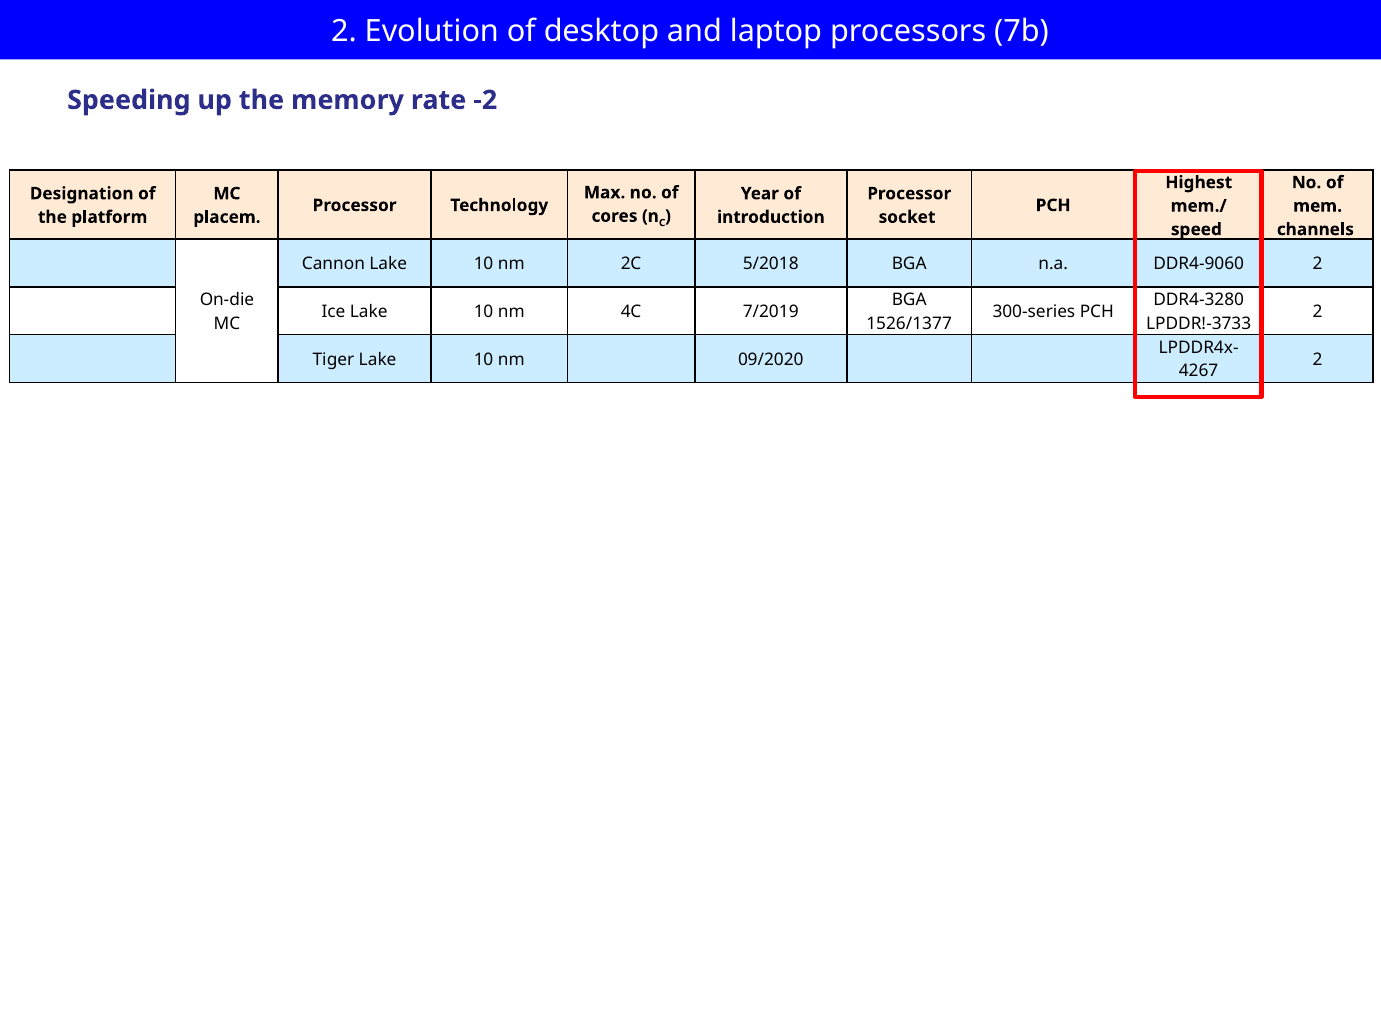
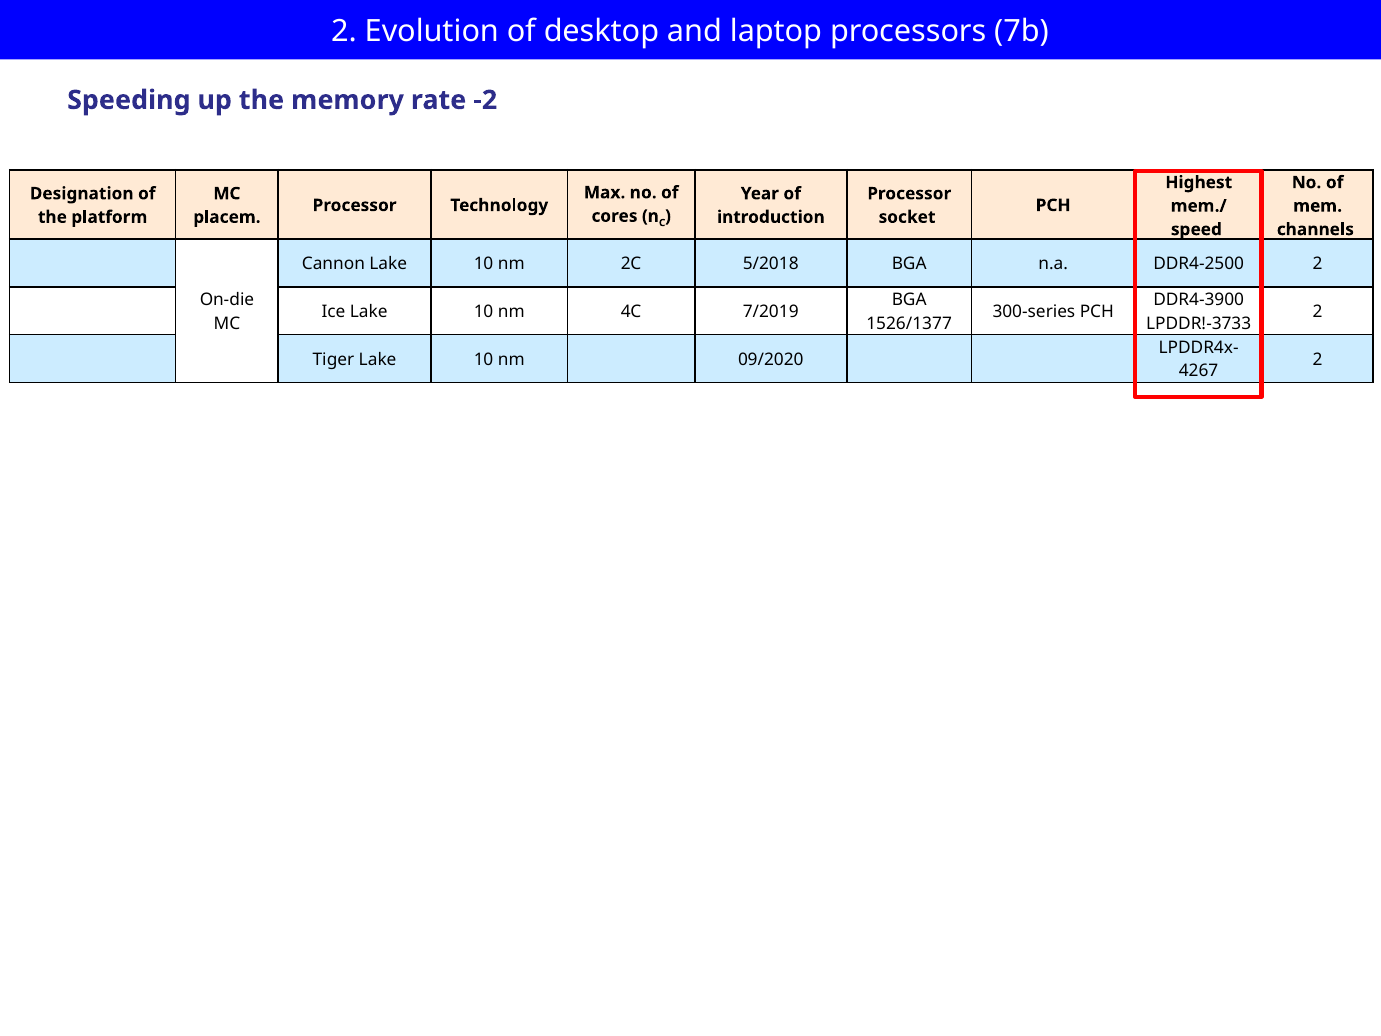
DDR4-9060: DDR4-9060 -> DDR4-2500 (1199, 264)
DDR4-3280: DDR4-3280 -> DDR4-3900 (1199, 300)
